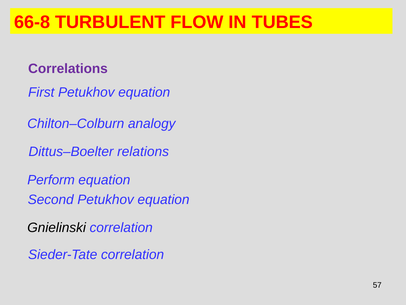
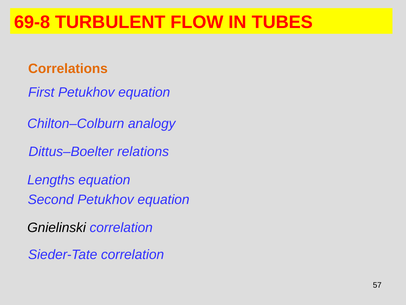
66-8: 66-8 -> 69-8 (32, 22)
Correlations colour: purple -> orange (68, 69)
Perform: Perform -> Lengths (51, 180)
